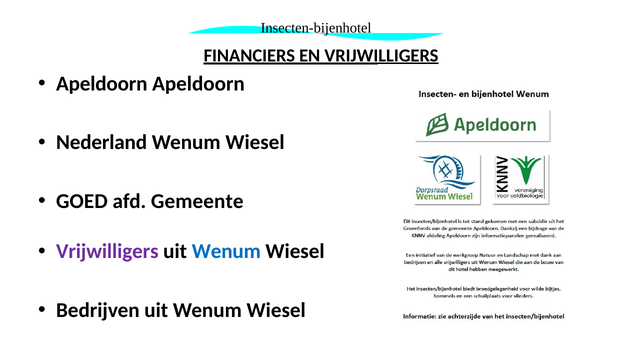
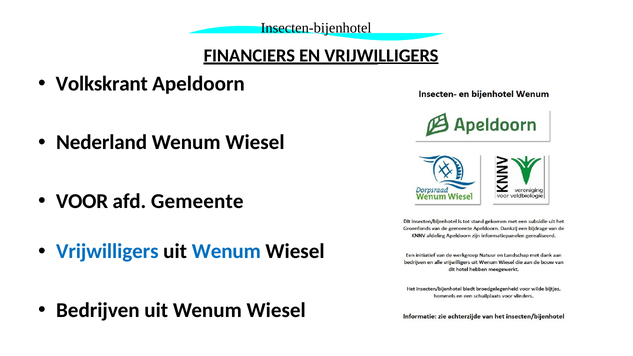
Apeldoorn: Apeldoorn -> Volkskrant (102, 84)
GOED: GOED -> VOOR (82, 201)
Vrijwilligers colour: purple -> blue (107, 251)
